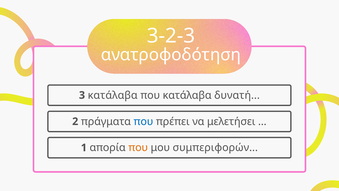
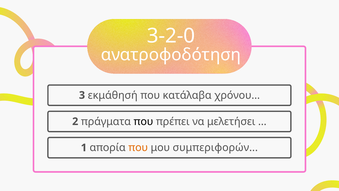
3-2-3: 3-2-3 -> 3-2-0 (171, 36)
3 κατάλαβα: κατάλαβα -> εκμάθησή (113, 95)
δυνατή: δυνατή -> χρόνου (237, 95)
που colour: blue -> black (143, 121)
